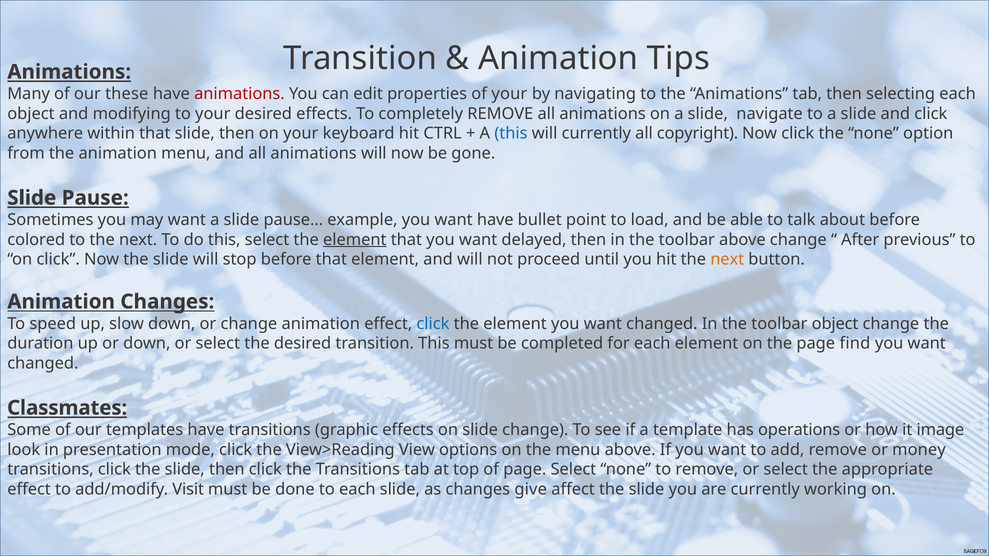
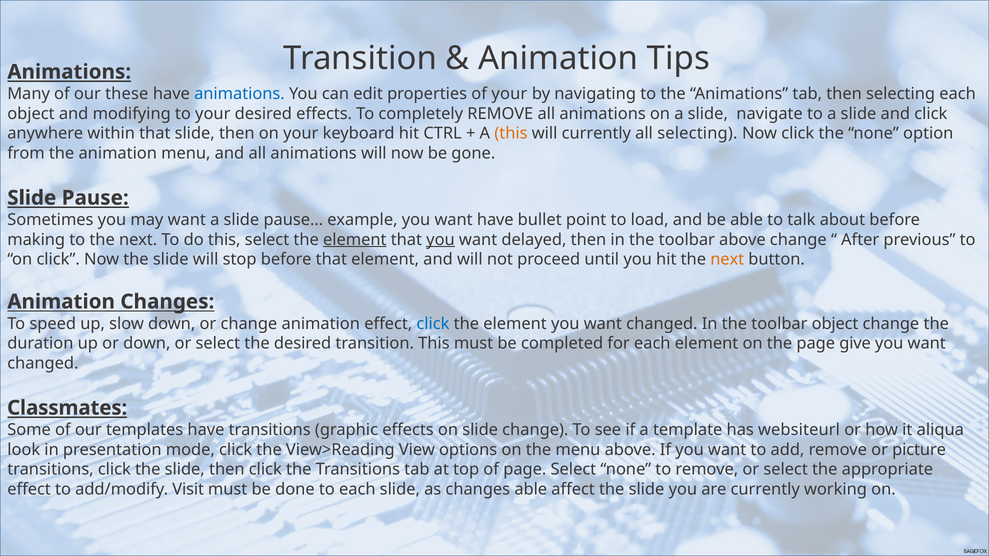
animations colour: red -> blue (239, 94)
this colour: blue -> orange (511, 133)
all copyright: copyright -> selecting (697, 133)
colored: colored -> making (36, 240)
you underline: none -> present (441, 240)
find: find -> give (855, 344)
operations: operations -> websiteurl (799, 430)
image: image -> aliqua (940, 430)
money: money -> picture (919, 450)
changes give: give -> able (531, 489)
